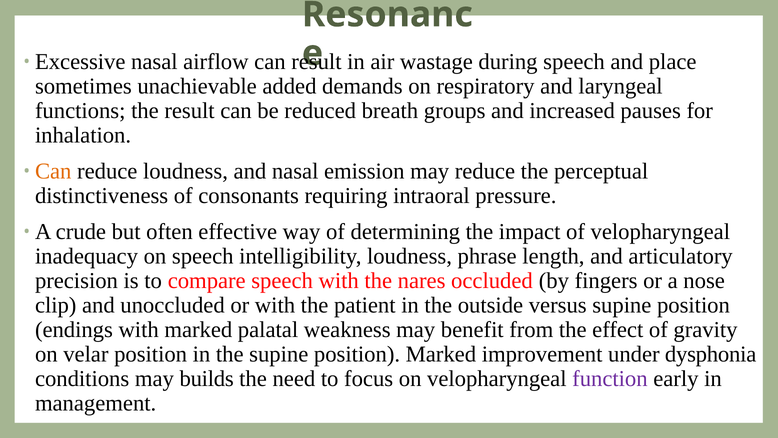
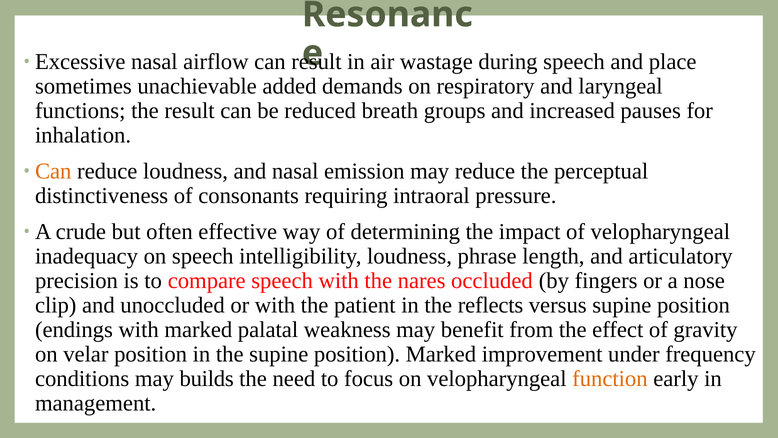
outside: outside -> reflects (491, 305)
dysphonia: dysphonia -> frequency (711, 354)
function colour: purple -> orange (610, 379)
